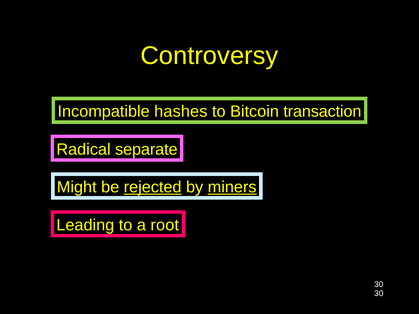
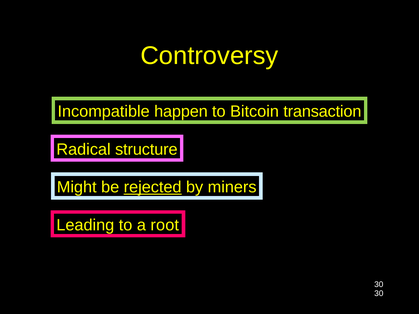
hashes: hashes -> happen (181, 112)
separate: separate -> structure (146, 149)
miners underline: present -> none (232, 187)
